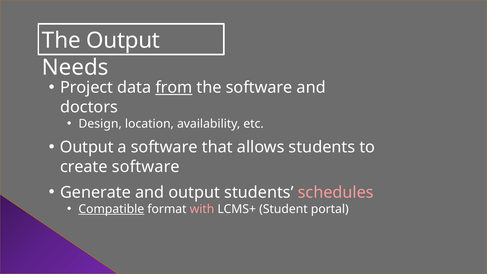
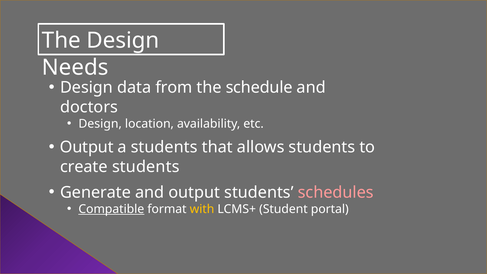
The Output: Output -> Design (123, 41)
Project: Project -> Design (87, 88)
from underline: present -> none (174, 88)
the software: software -> schedule (259, 88)
a software: software -> students (164, 147)
create software: software -> students (146, 167)
with colour: pink -> yellow (202, 209)
